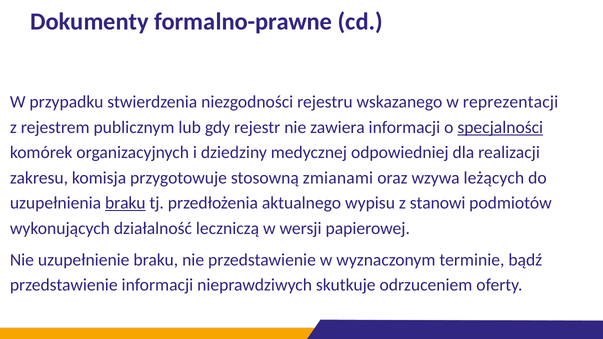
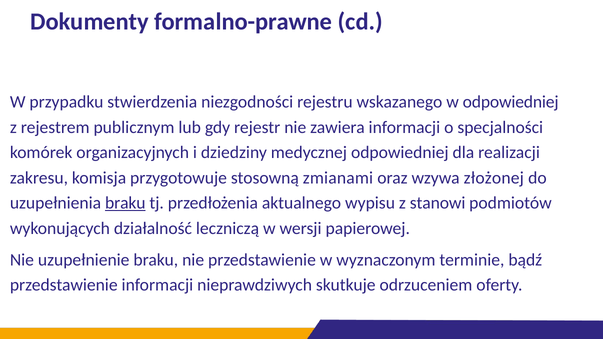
w reprezentacji: reprezentacji -> odpowiedniej (511, 102)
specjalności underline: present -> none (500, 127)
leżących: leżących -> złożonej (494, 178)
